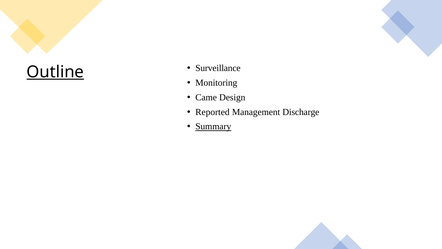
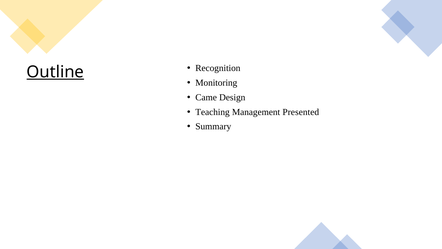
Surveillance: Surveillance -> Recognition (218, 68)
Reported: Reported -> Teaching (213, 112)
Discharge: Discharge -> Presented (301, 112)
Summary underline: present -> none (213, 126)
